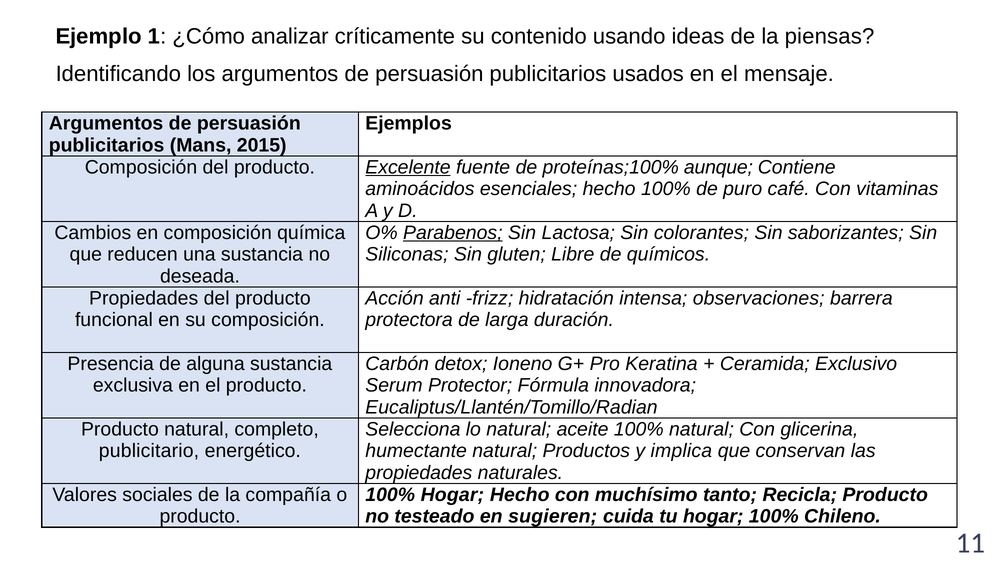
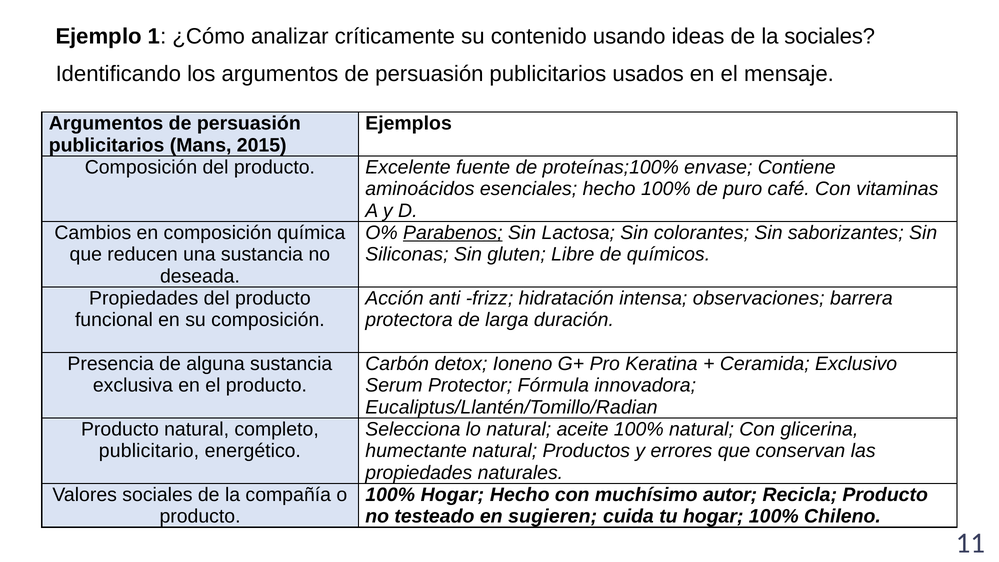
la piensas: piensas -> sociales (830, 36)
Excelente underline: present -> none (408, 167)
aunque: aunque -> envase (718, 167)
implica: implica -> errores (681, 451)
tanto: tanto -> autor (730, 495)
